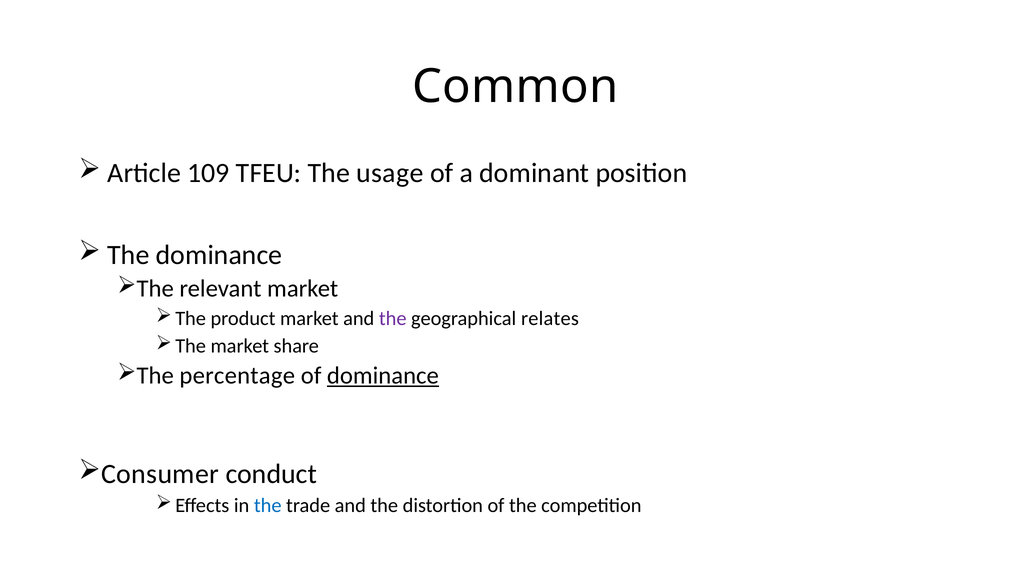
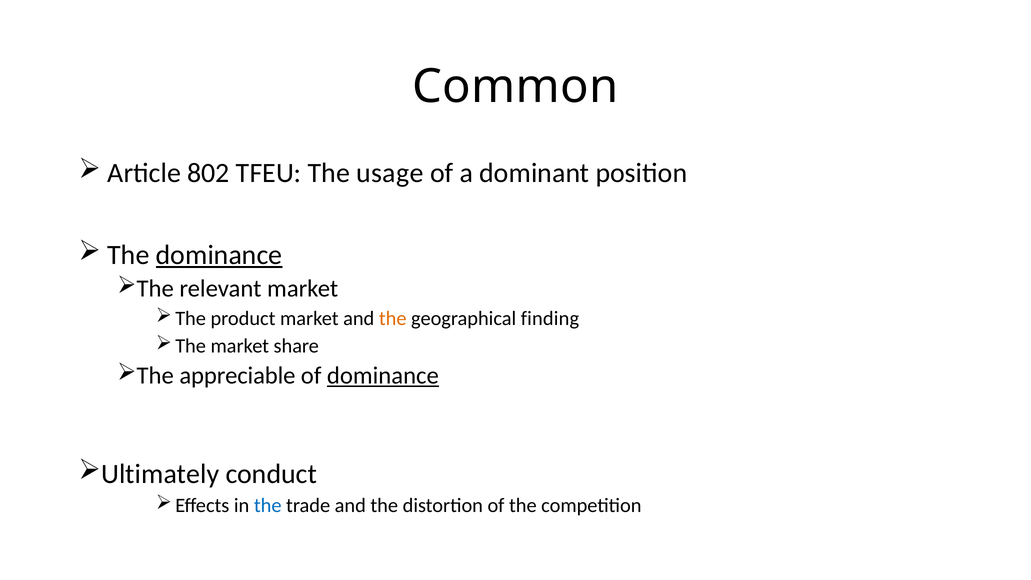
109: 109 -> 802 (208, 173)
dominance underline: none -> present (219, 255)
the colour: purple -> orange (393, 318)
relates: relates -> finding (550, 318)
percentage: percentage -> appreciable (237, 376)
Consumer: Consumer -> Ultimately (160, 474)
